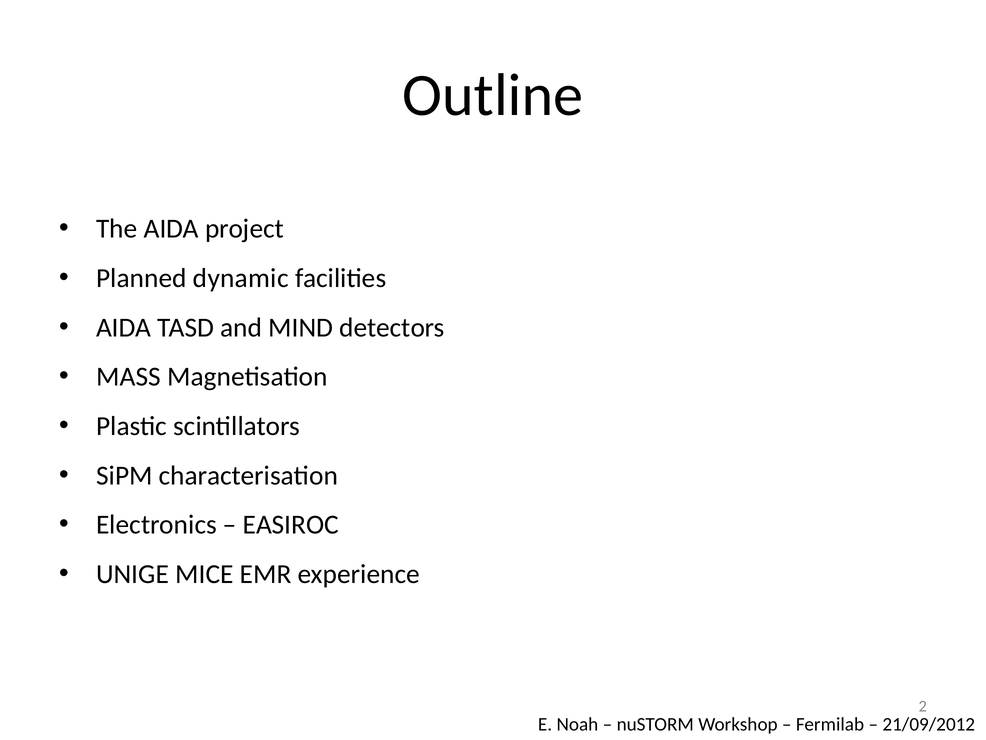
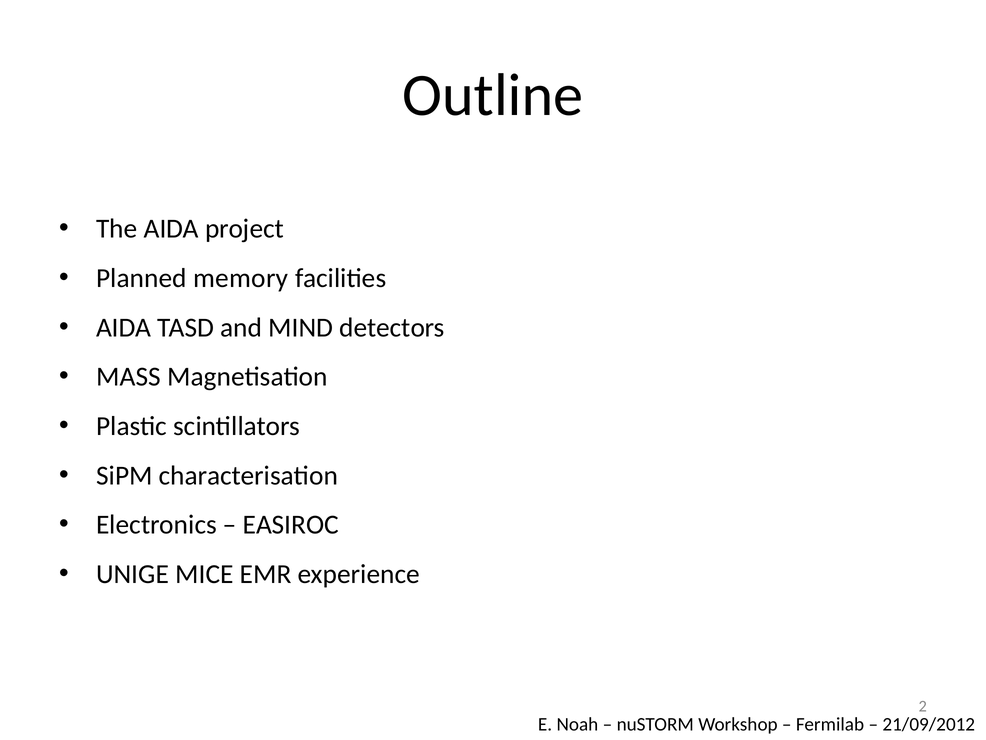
dynamic: dynamic -> memory (241, 278)
